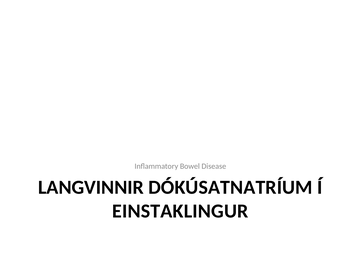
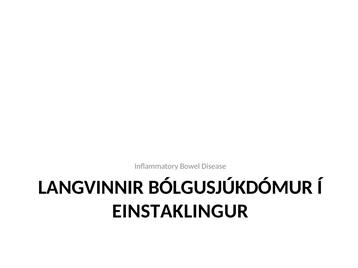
DÓKÚSATNATRÍUM: DÓKÚSATNATRÍUM -> BÓLGUSJÚKDÓMUR (231, 188)
